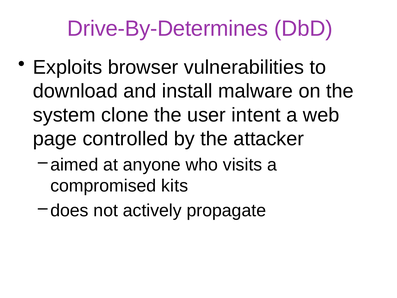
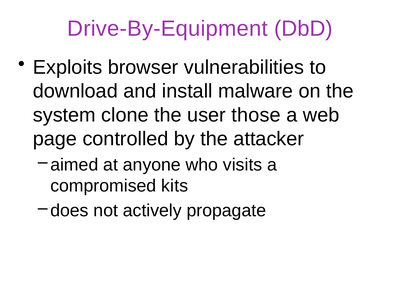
Drive-By-Determines: Drive-By-Determines -> Drive-By-Equipment (167, 29)
intent: intent -> those (256, 115)
